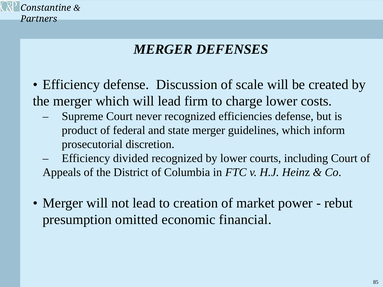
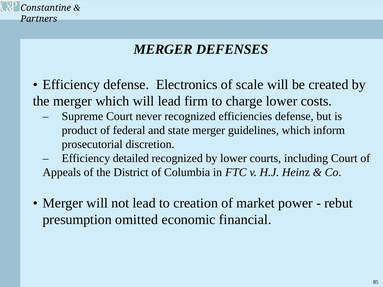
Discussion: Discussion -> Electronics (187, 85)
divided: divided -> detailed (131, 158)
